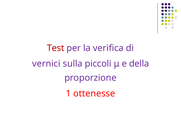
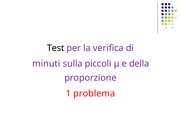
Test colour: red -> black (56, 48)
vernici: vernici -> minuti (46, 64)
ottenesse: ottenesse -> problema (94, 93)
